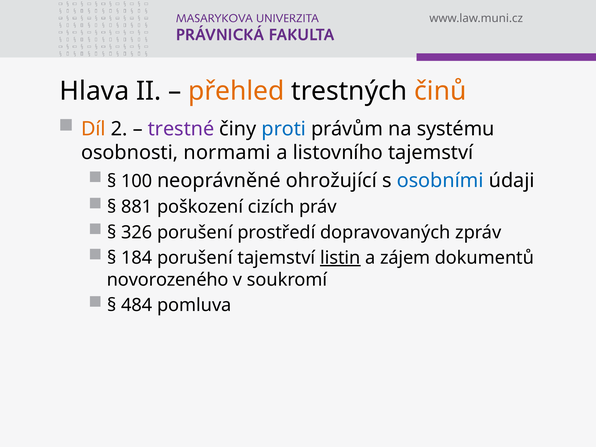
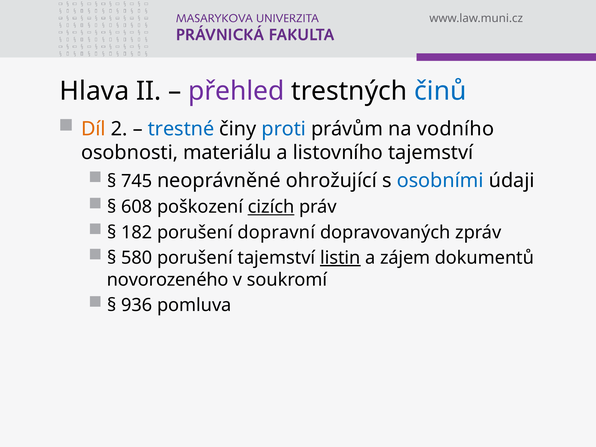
přehled colour: orange -> purple (236, 91)
činů colour: orange -> blue (440, 91)
trestné colour: purple -> blue (181, 129)
systému: systému -> vodního (455, 129)
normami: normami -> materiálu (227, 153)
100: 100 -> 745 (137, 181)
881: 881 -> 608 (137, 207)
cizích underline: none -> present (271, 207)
326: 326 -> 182 (137, 232)
prostředí: prostředí -> dopravní (276, 232)
184: 184 -> 580 (137, 258)
484: 484 -> 936 (137, 305)
